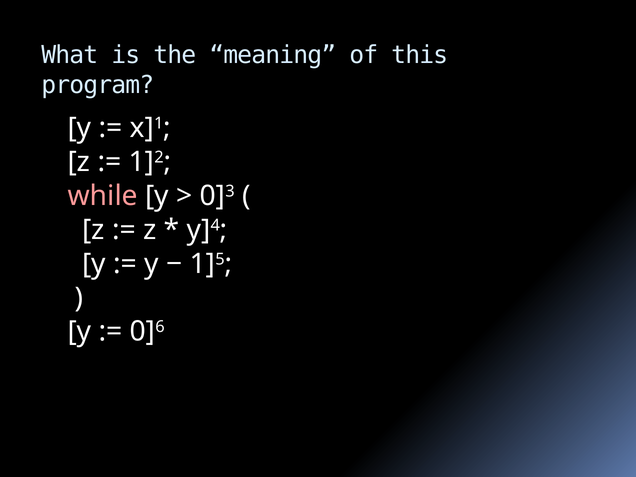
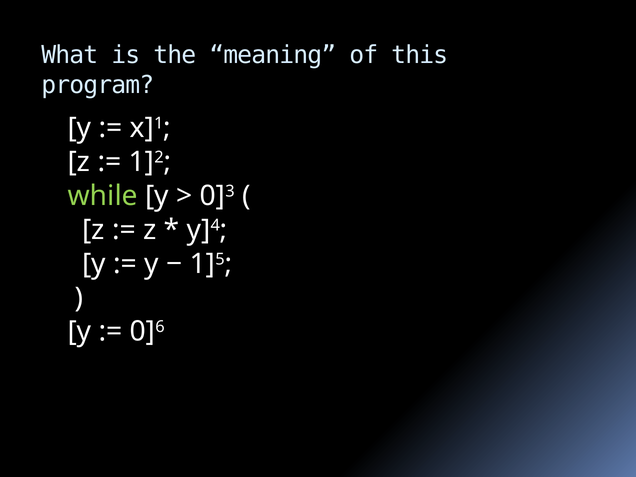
while colour: pink -> light green (103, 196)
